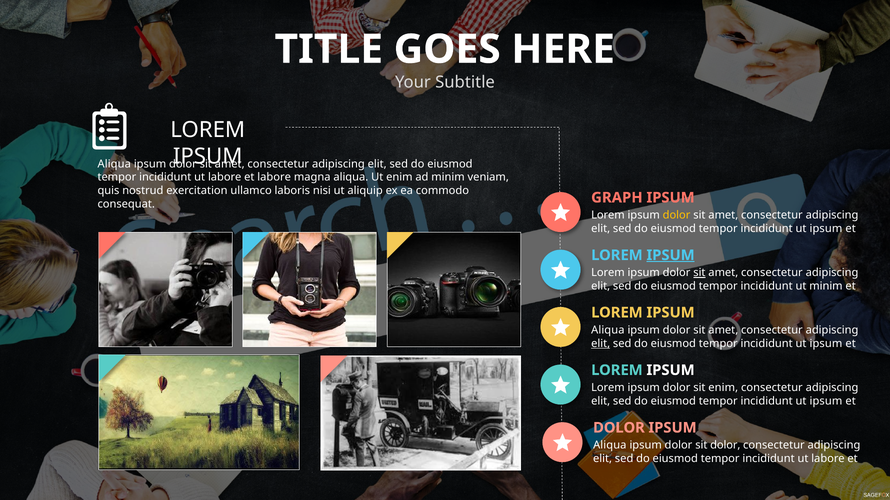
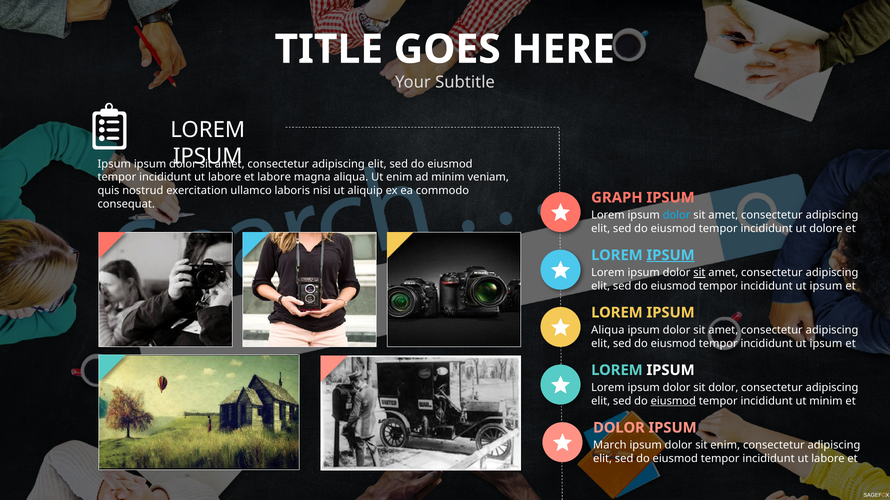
Aliqua: Aliqua -> Ipsum (114, 164)
dolor colour: yellow -> light blue (677, 215)
ipsum: ipsum -> dolore (826, 229)
minim: minim -> ipsum (826, 286)
elit underline: present -> none (601, 344)
sit enim: enim -> dolor (723, 388)
eiusmod underline: none -> present (673, 401)
ipsum: ipsum -> minim (826, 401)
Aliqua: Aliqua -> March (610, 446)
sit dolor: dolor -> enim (725, 446)
